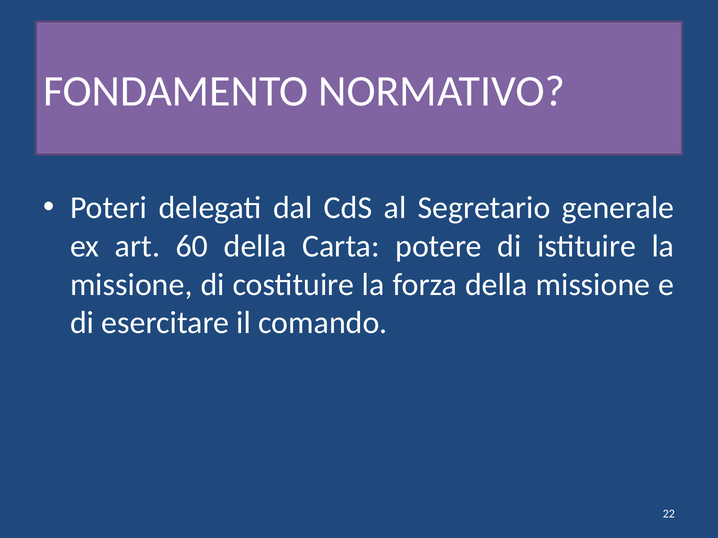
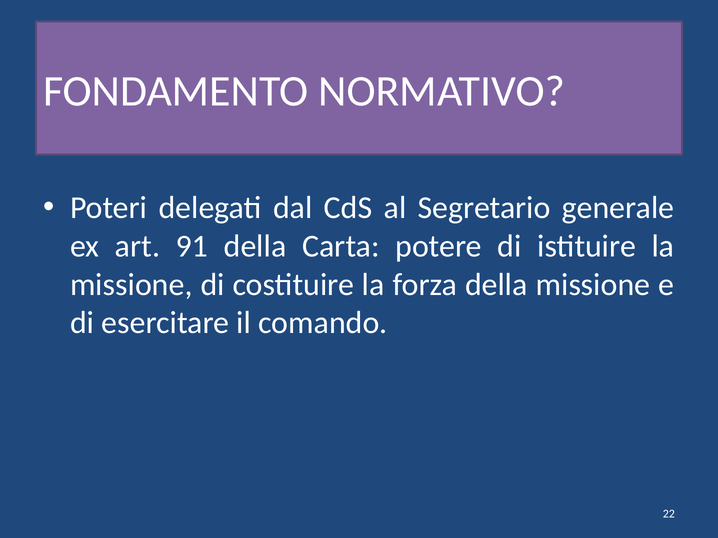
60: 60 -> 91 (192, 246)
